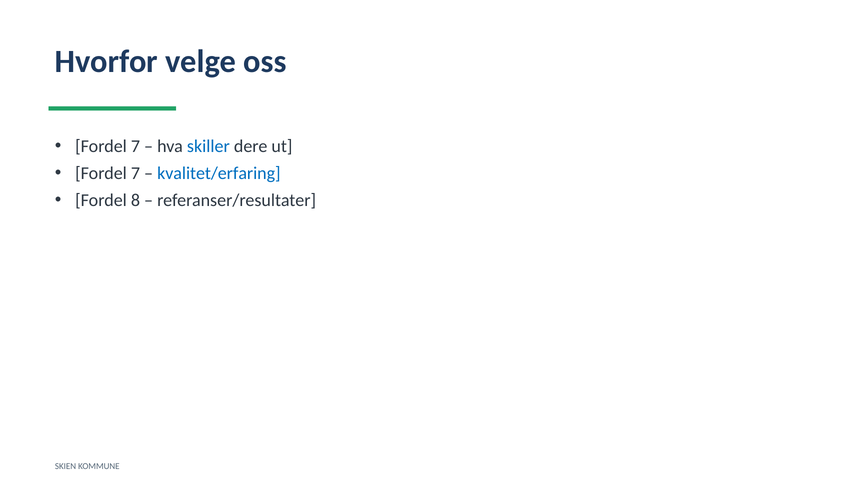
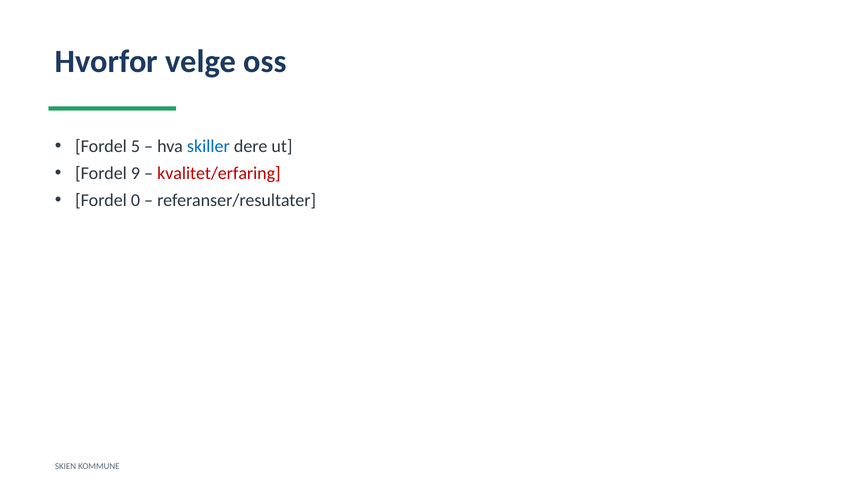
7: 7 -> 5 (135, 146)
7: 7 -> 9 (135, 173)
kvalitet/erfaring colour: blue -> red (219, 173)
8: 8 -> 0 (135, 200)
